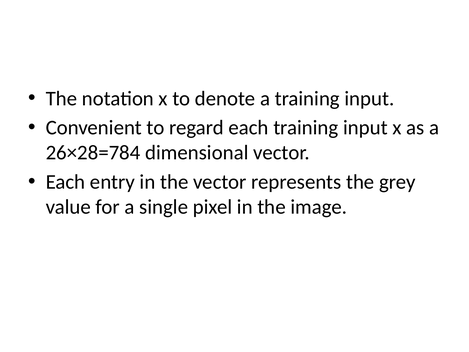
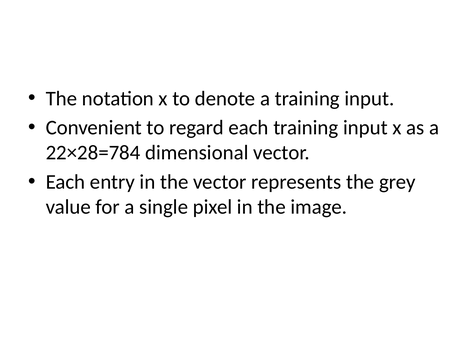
26×28=784: 26×28=784 -> 22×28=784 (93, 153)
